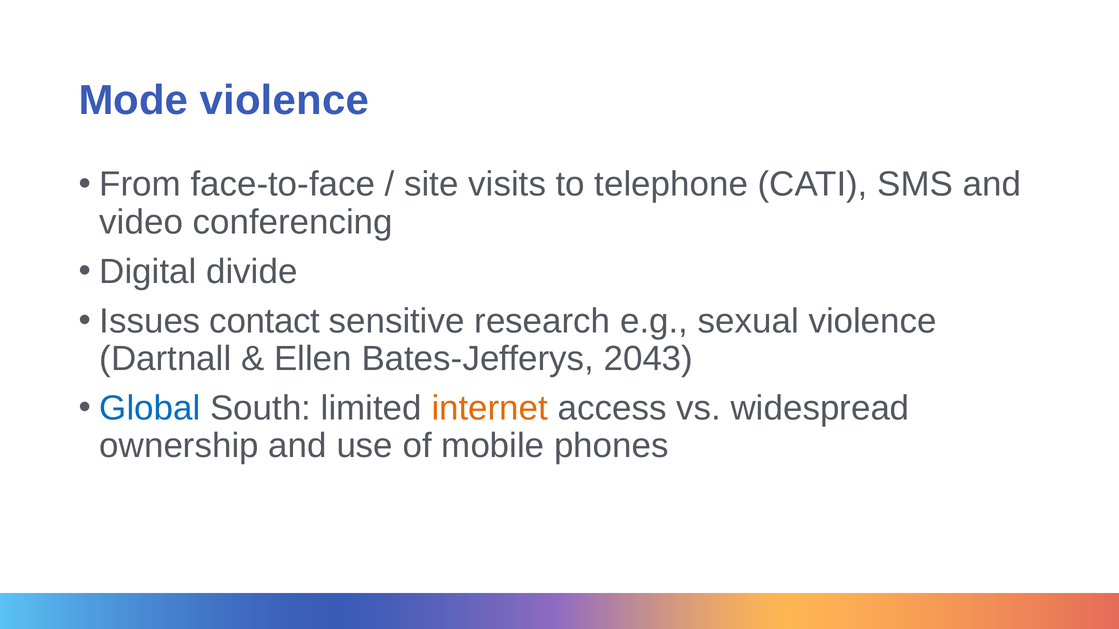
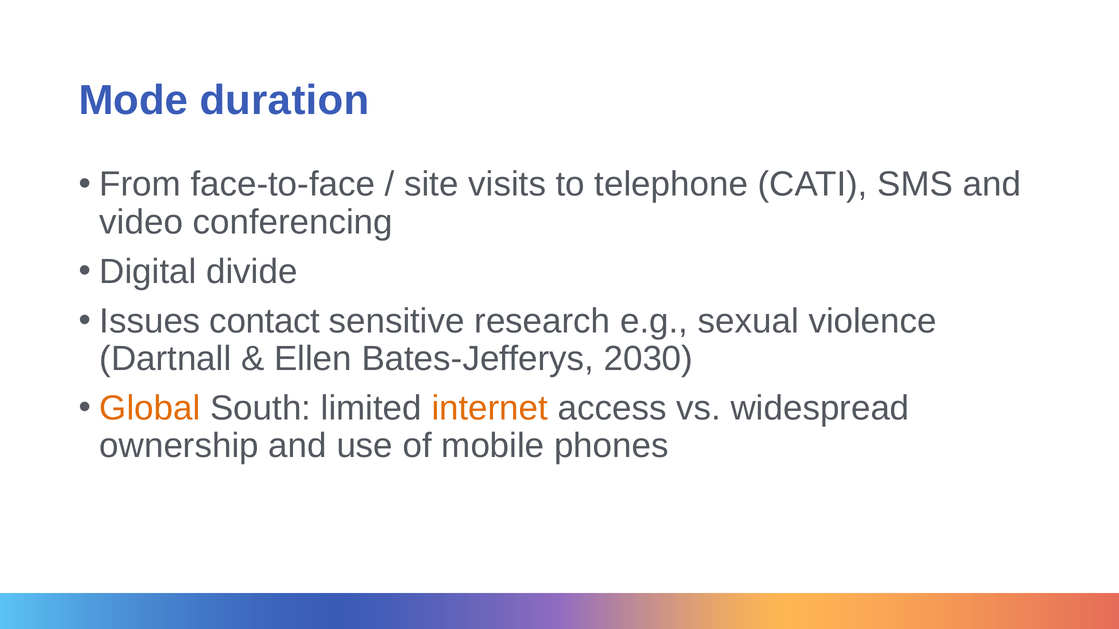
Mode violence: violence -> duration (284, 101)
2043: 2043 -> 2030 (648, 359)
Global colour: blue -> orange (150, 408)
